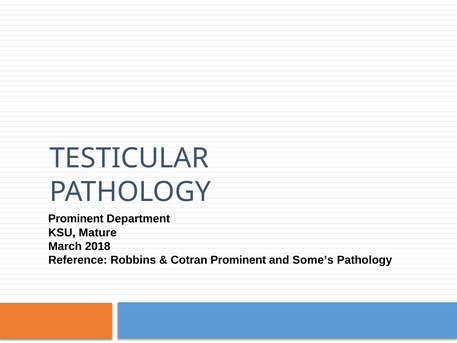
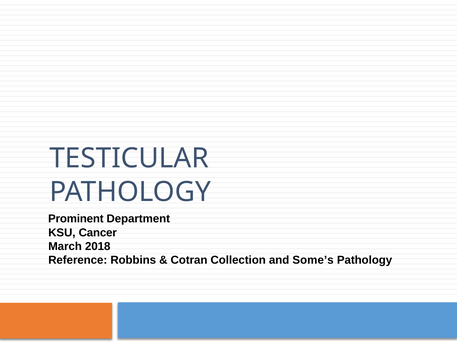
Mature: Mature -> Cancer (98, 232)
Cotran Prominent: Prominent -> Collection (238, 260)
